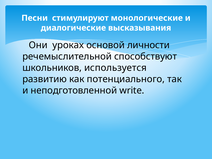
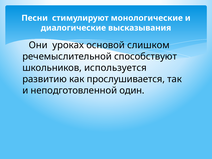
личности: личности -> слишком (148, 45)
потенциального: потенциального -> прослушивается (126, 79)
write: write -> один (132, 90)
